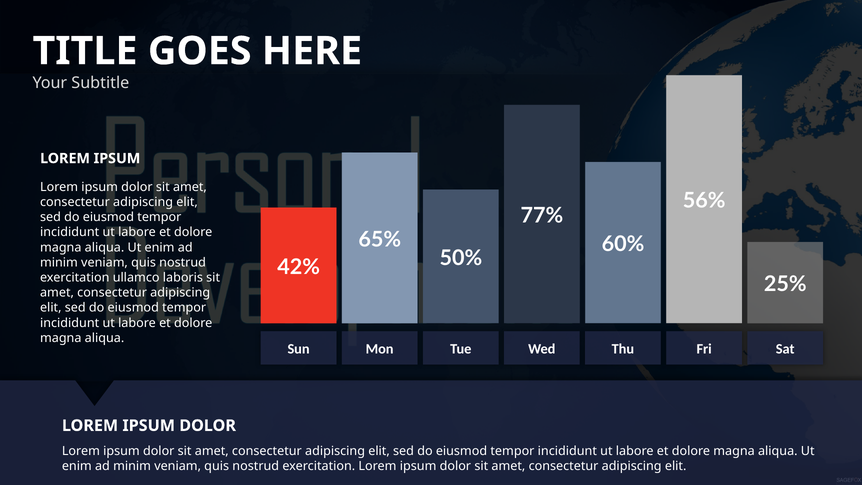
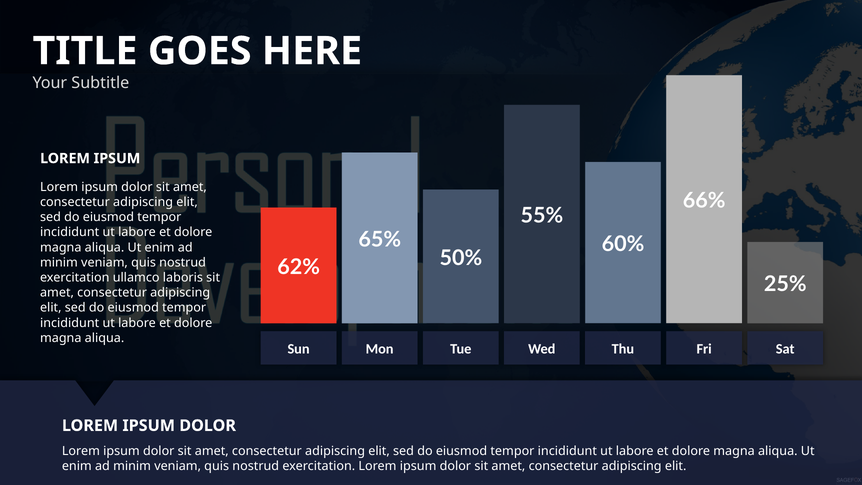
56%: 56% -> 66% (704, 201)
77%: 77% -> 55% (542, 215)
42%: 42% -> 62% (299, 267)
